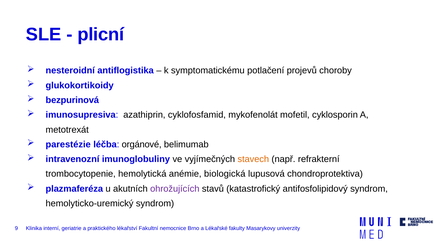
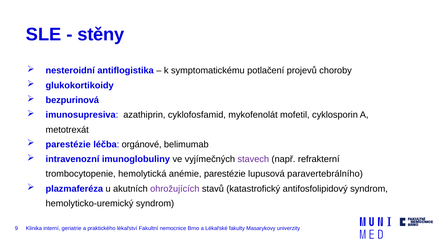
plicní: plicní -> stěny (101, 34)
stavech colour: orange -> purple (253, 159)
anémie biologická: biologická -> parestézie (225, 174)
chondroprotektiva: chondroprotektiva -> paravertebrálního (325, 174)
